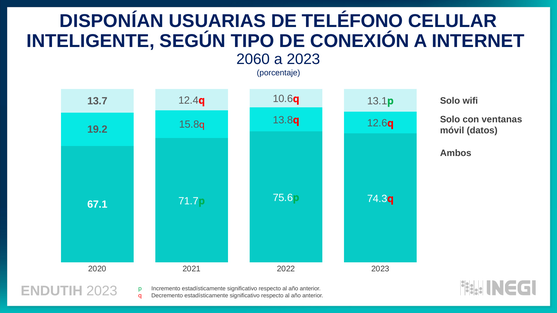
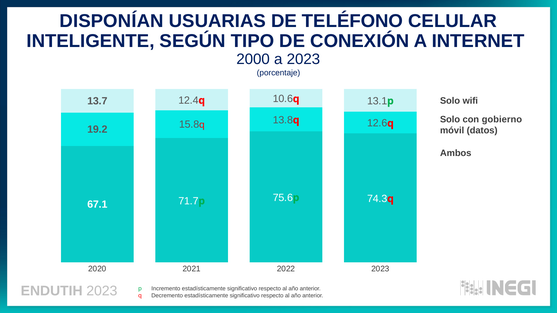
2060: 2060 -> 2000 (253, 59)
ventanas: ventanas -> gobierno (502, 119)
